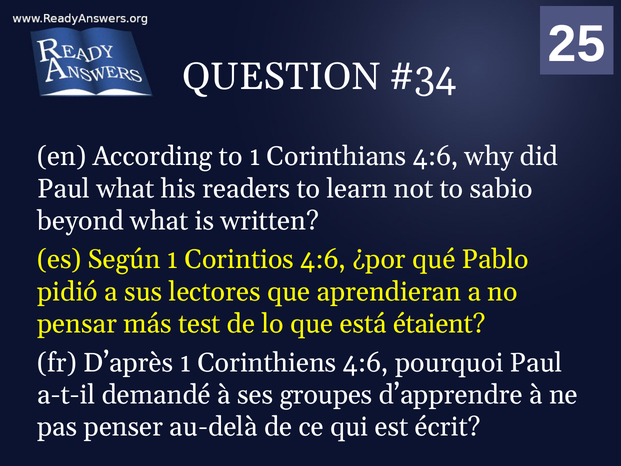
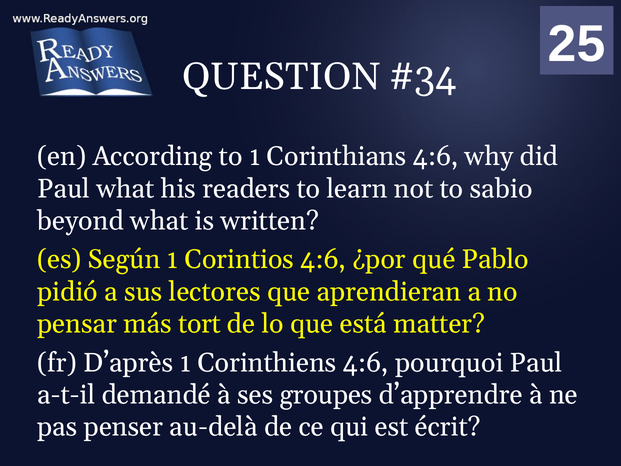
test: test -> tort (200, 324)
étaient: étaient -> matter (439, 324)
